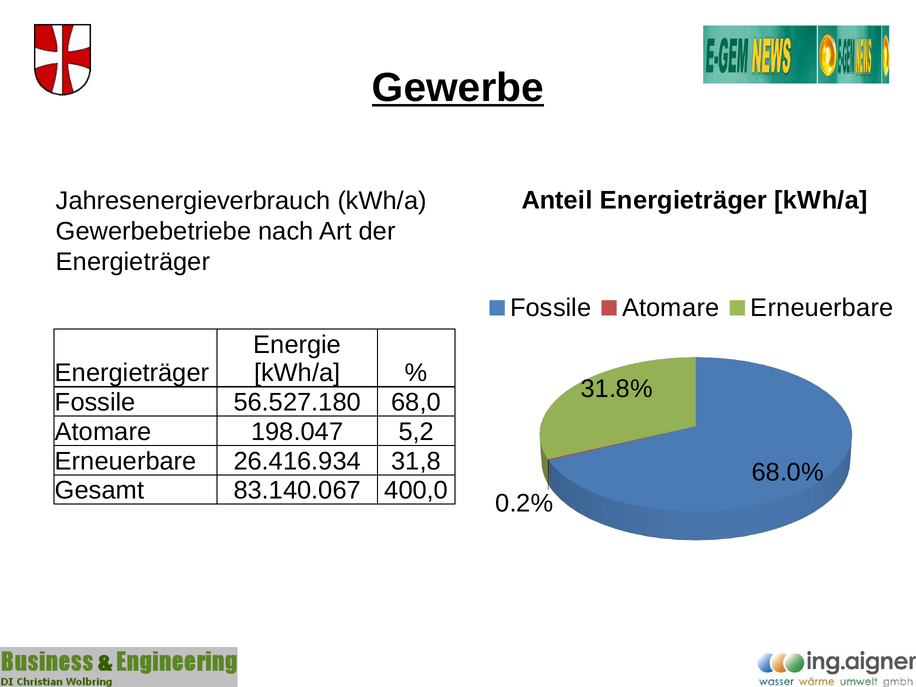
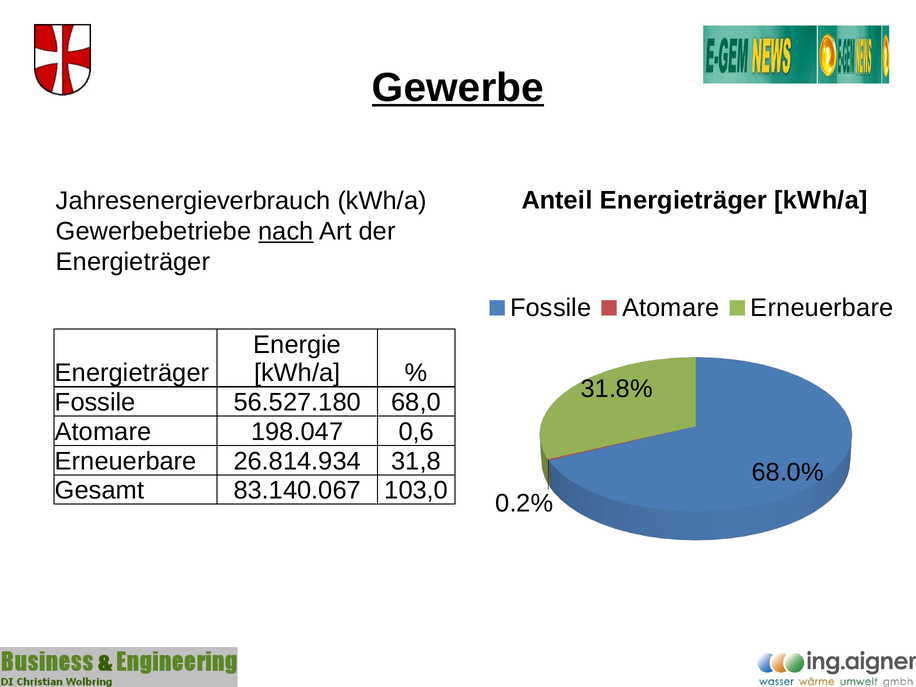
nach underline: none -> present (286, 231)
5,2: 5,2 -> 0,6 (416, 432)
26.416.934: 26.416.934 -> 26.814.934 (297, 461)
400,0: 400,0 -> 103,0 (416, 490)
